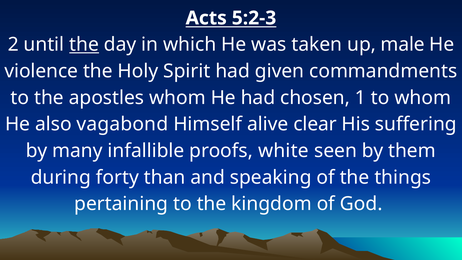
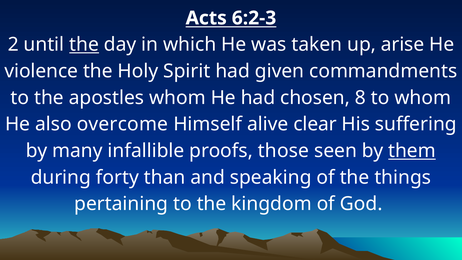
5:2-3: 5:2-3 -> 6:2-3 (254, 18)
male: male -> arise (403, 45)
1: 1 -> 8 (361, 98)
vagabond: vagabond -> overcome (122, 124)
white: white -> those (283, 151)
them underline: none -> present (412, 151)
